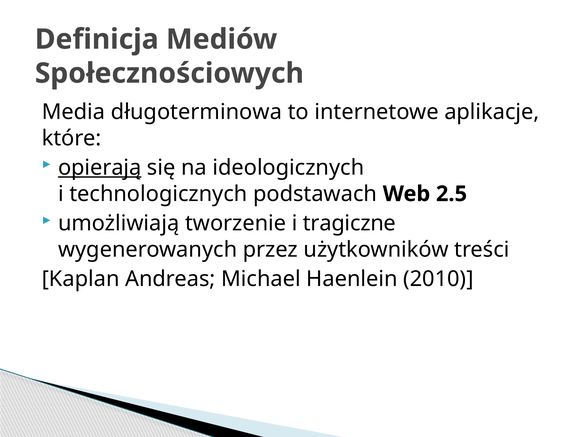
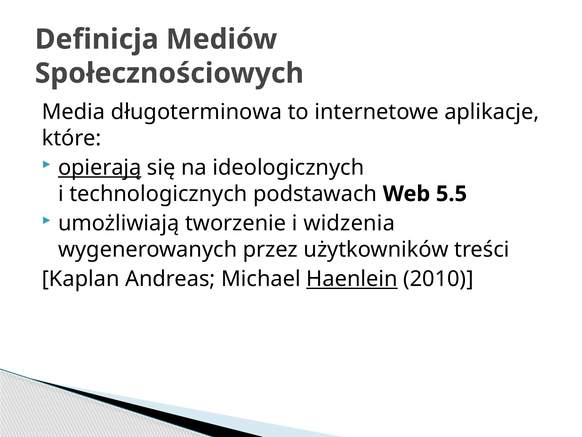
2.5: 2.5 -> 5.5 (451, 194)
tragiczne: tragiczne -> widzenia (349, 223)
Haenlein underline: none -> present (352, 279)
